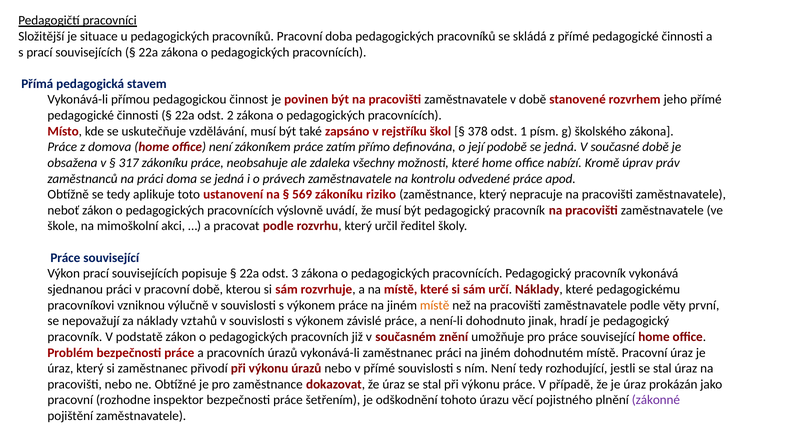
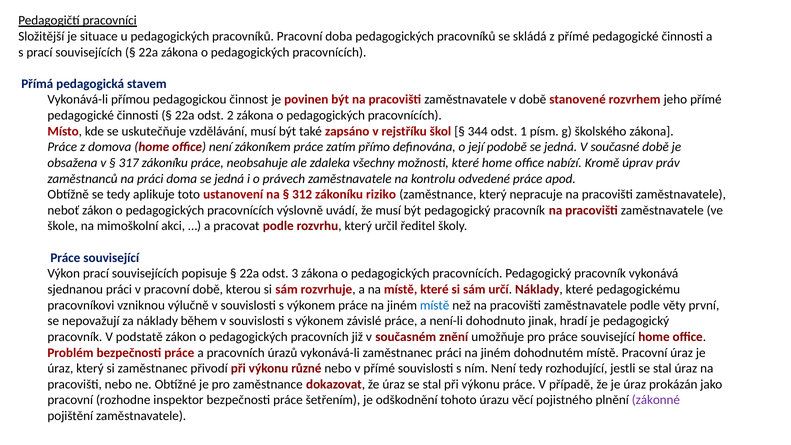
378: 378 -> 344 (478, 131)
569: 569 -> 312 (302, 194)
místě colour: orange -> blue (435, 305)
vztahů: vztahů -> během (199, 321)
výkonu úrazů: úrazů -> různé (306, 368)
